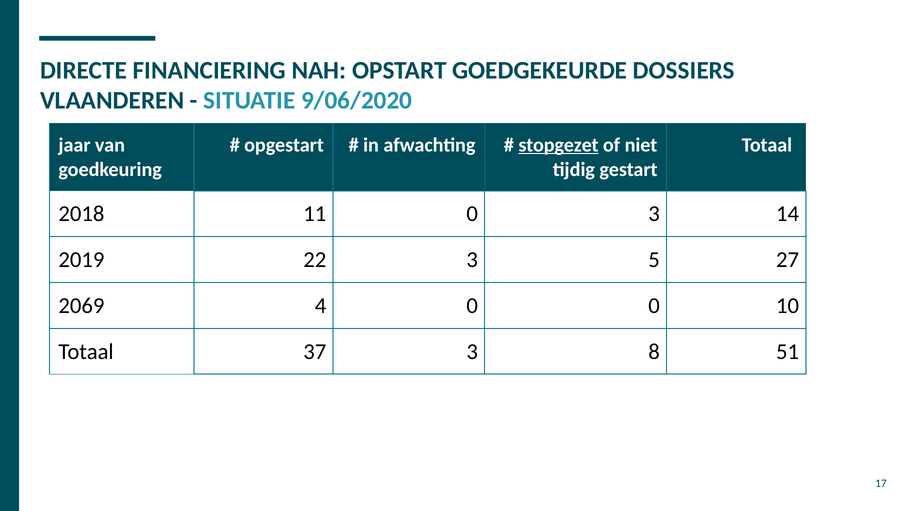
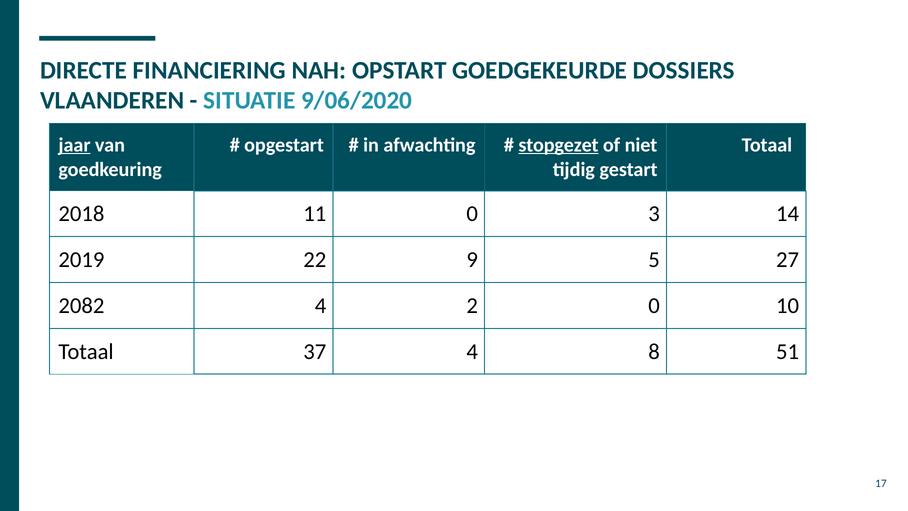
jaar underline: none -> present (74, 145)
22 3: 3 -> 9 (472, 260)
2069: 2069 -> 2082 (81, 306)
4 0: 0 -> 2 (472, 306)
37 3: 3 -> 4 (472, 351)
